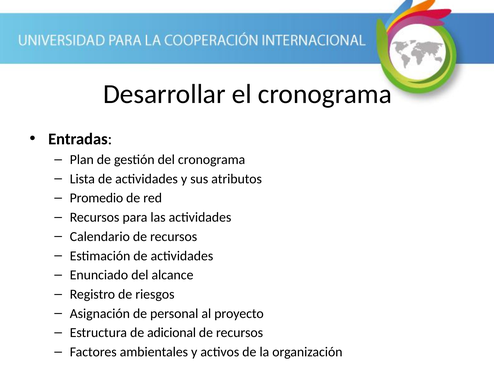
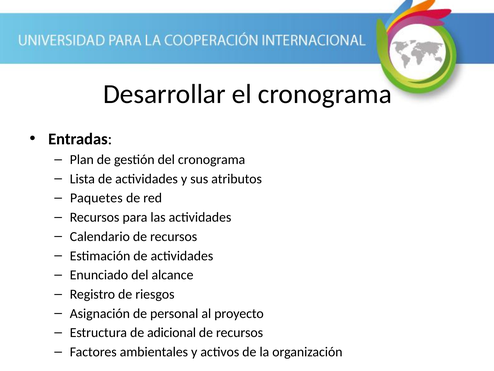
Promedio: Promedio -> Paquetes (96, 198)
